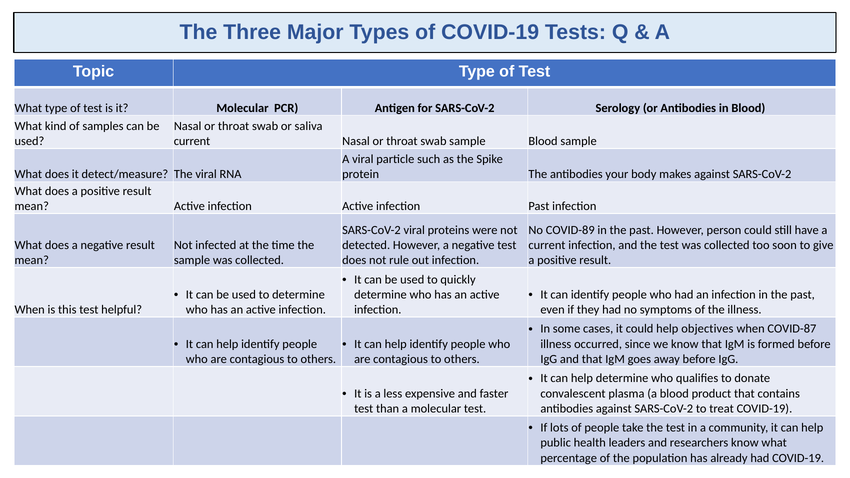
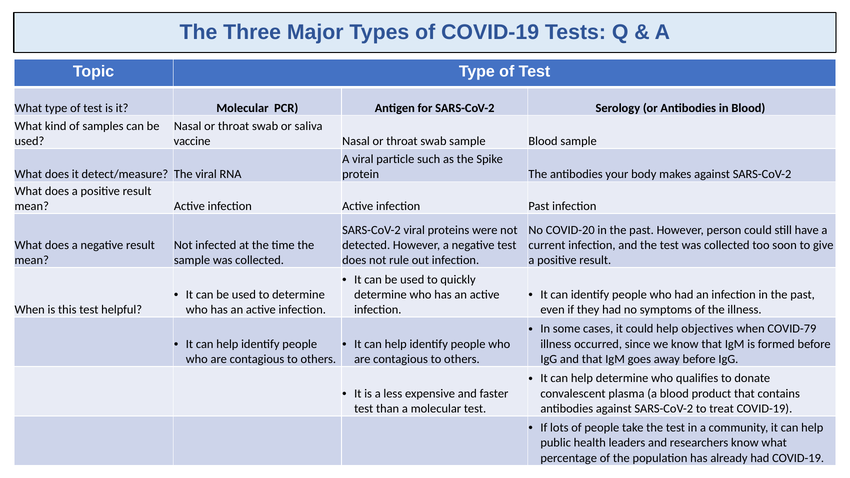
current: current -> vaccine (192, 141)
COVID-89: COVID-89 -> COVID-20 (570, 230)
COVID-87: COVID-87 -> COVID-79 (792, 329)
